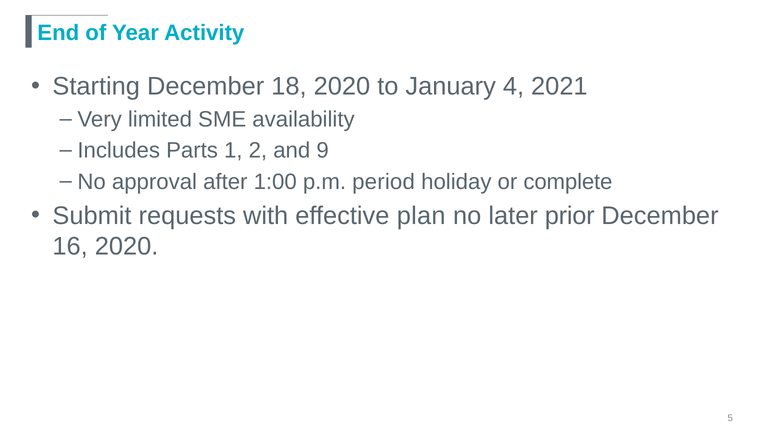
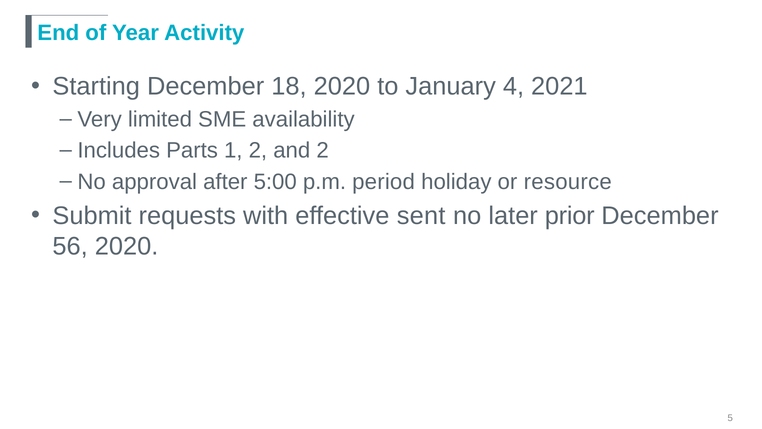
and 9: 9 -> 2 (323, 150)
1:00: 1:00 -> 5:00 (275, 182)
complete: complete -> resource (568, 182)
plan: plan -> sent (421, 215)
16: 16 -> 56 (70, 246)
